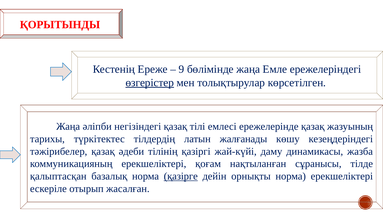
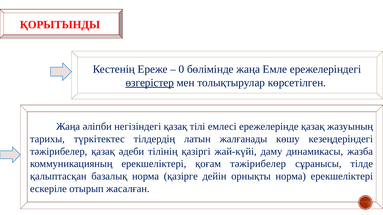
9: 9 -> 0 (181, 69)
қоғам нақтыланған: нақтыланған -> тәжірибелер (258, 164)
қазірге underline: present -> none (181, 177)
